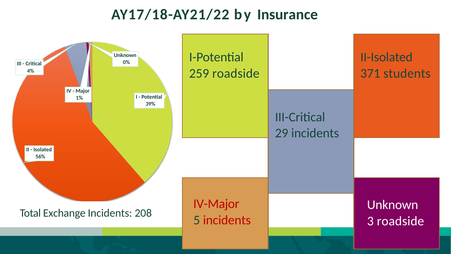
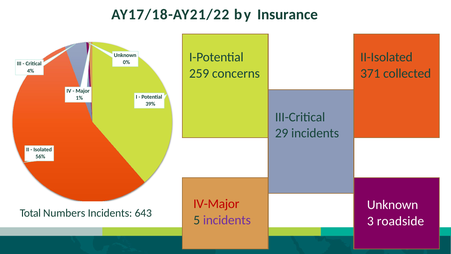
259 roadside: roadside -> concerns (236, 73)
students: students -> collected (407, 73)
Exchange: Exchange -> Numbers (64, 213)
208: 208 -> 643 (143, 213)
incidents colour: red -> purple (227, 220)
